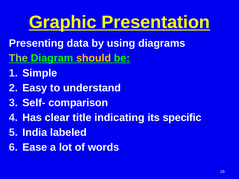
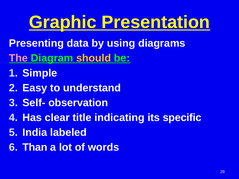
The colour: light green -> pink (18, 58)
comparison: comparison -> observation (78, 103)
Ease: Ease -> Than (35, 147)
